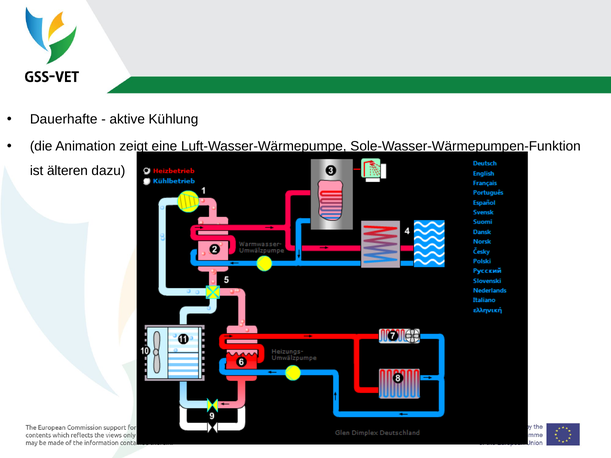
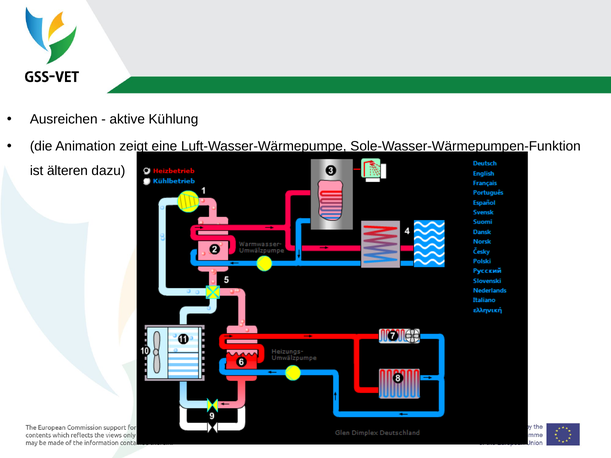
Dauerhafte: Dauerhafte -> Ausreichen (64, 119)
